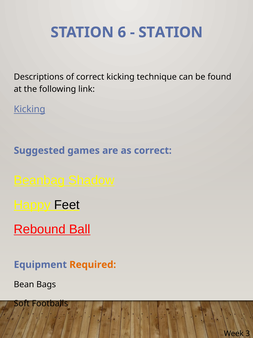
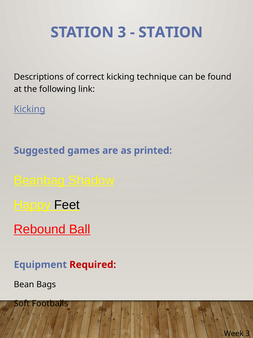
STATION 6: 6 -> 3 (122, 32)
as correct: correct -> printed (153, 150)
Required colour: orange -> red (93, 264)
